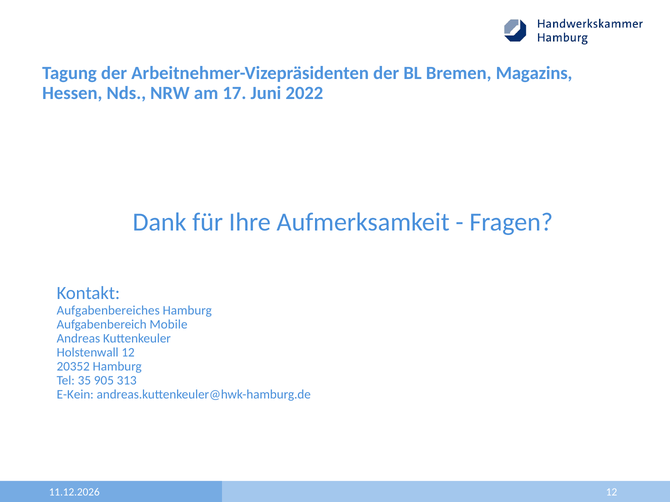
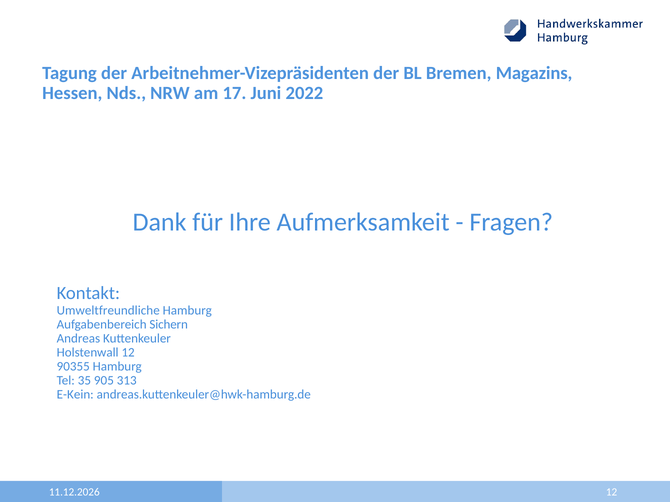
Aufgabenbereiches: Aufgabenbereiches -> Umweltfreundliche (108, 311)
Mobile: Mobile -> Sichern (169, 325)
20352: 20352 -> 90355 (73, 367)
